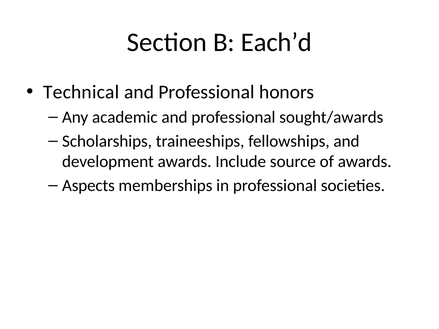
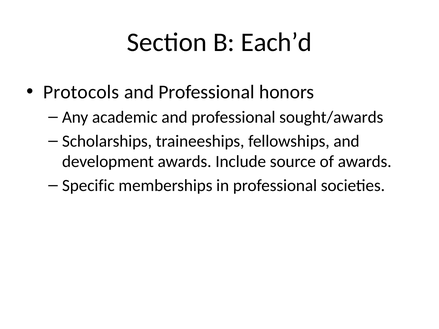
Technical: Technical -> Protocols (81, 92)
Aspects: Aspects -> Specific (88, 186)
